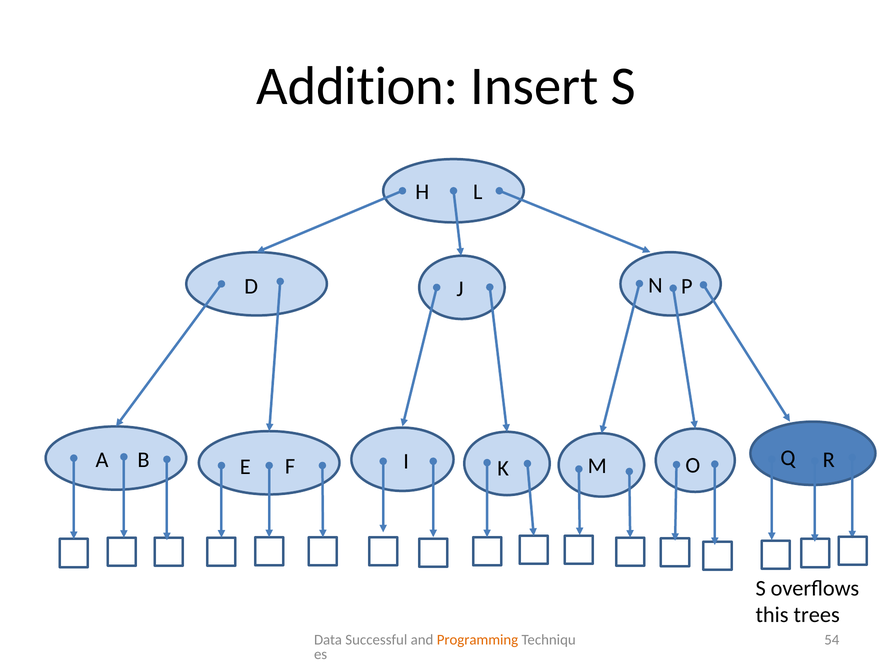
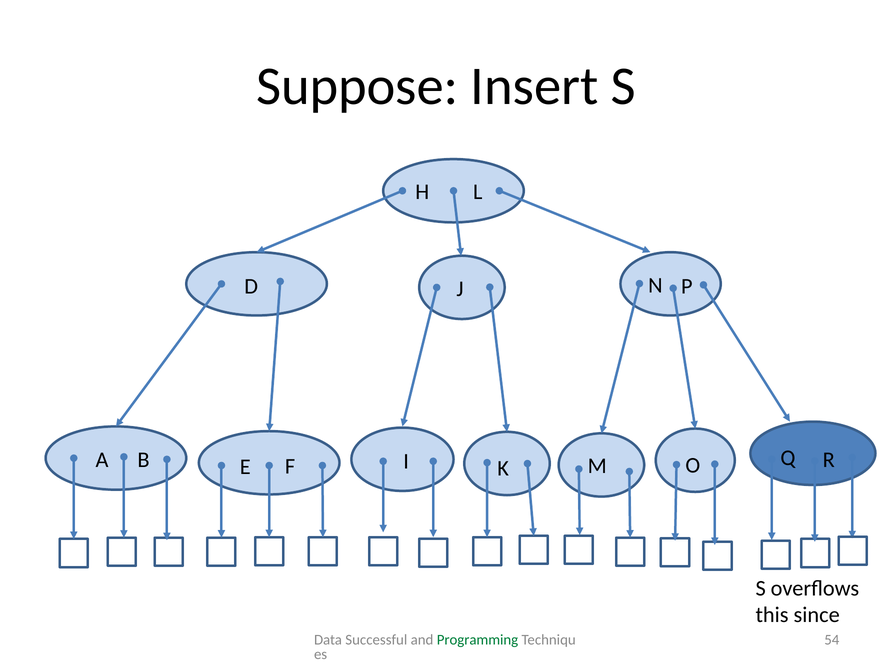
Addition: Addition -> Suppose (357, 86)
trees: trees -> since (817, 615)
Programming colour: orange -> green (478, 639)
